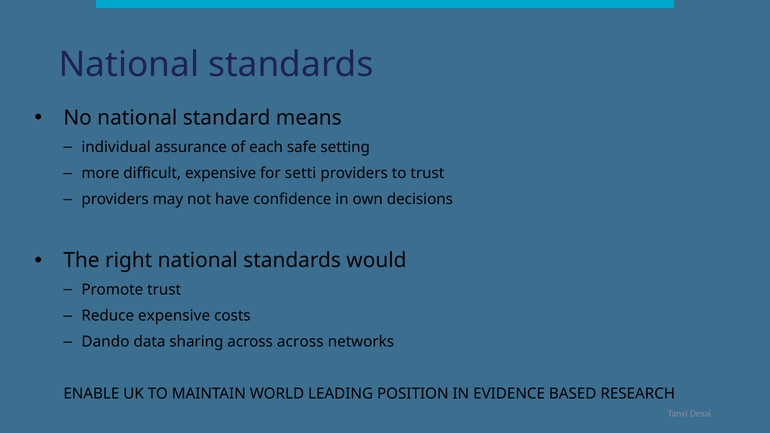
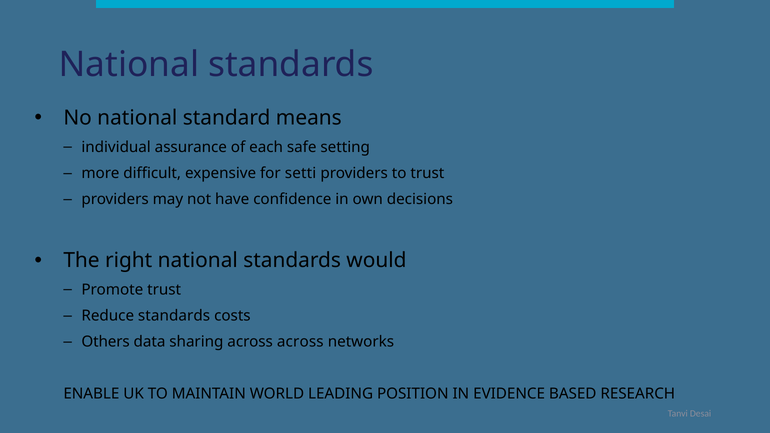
Reduce expensive: expensive -> standards (174, 316)
Dando: Dando -> Others (106, 342)
